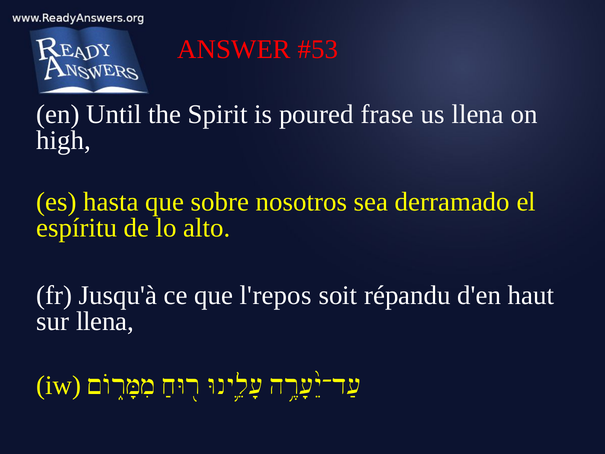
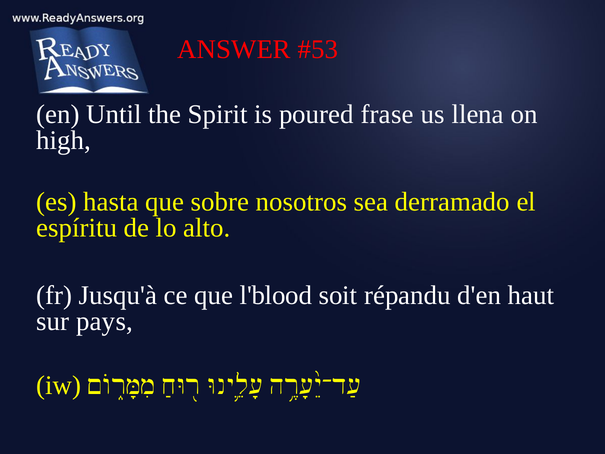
l'repos: l'repos -> l'blood (276, 295)
sur llena: llena -> pays (105, 321)
